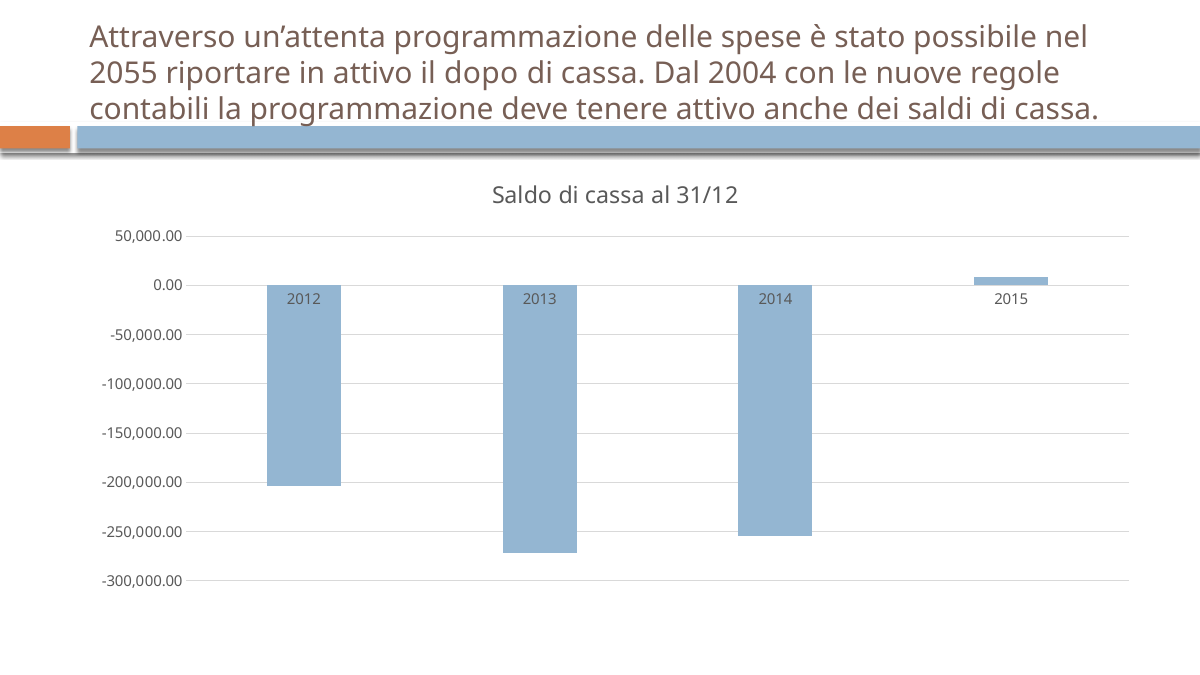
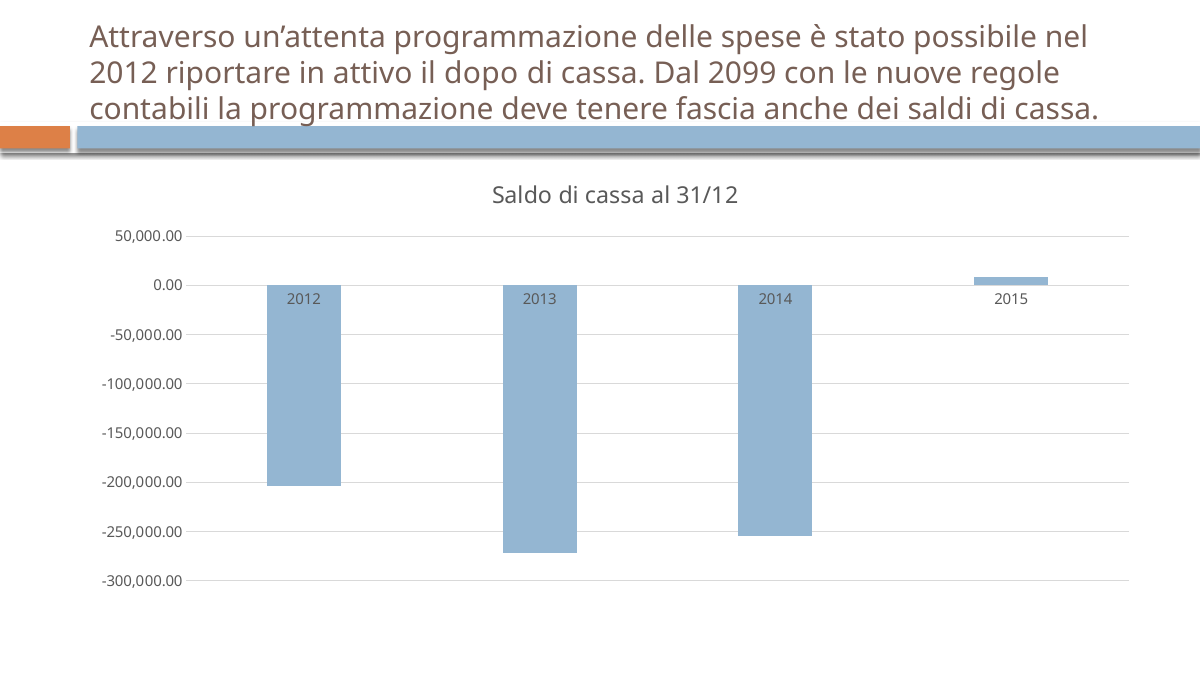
2055: 2055 -> 2012 (124, 73)
2004: 2004 -> 2099 (742, 73)
tenere attivo: attivo -> fascia (716, 109)
